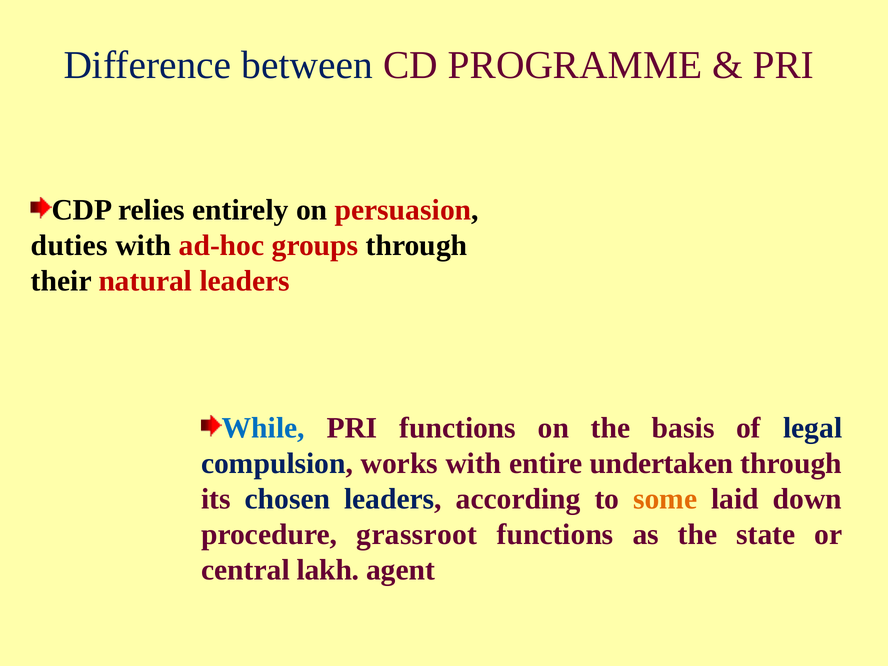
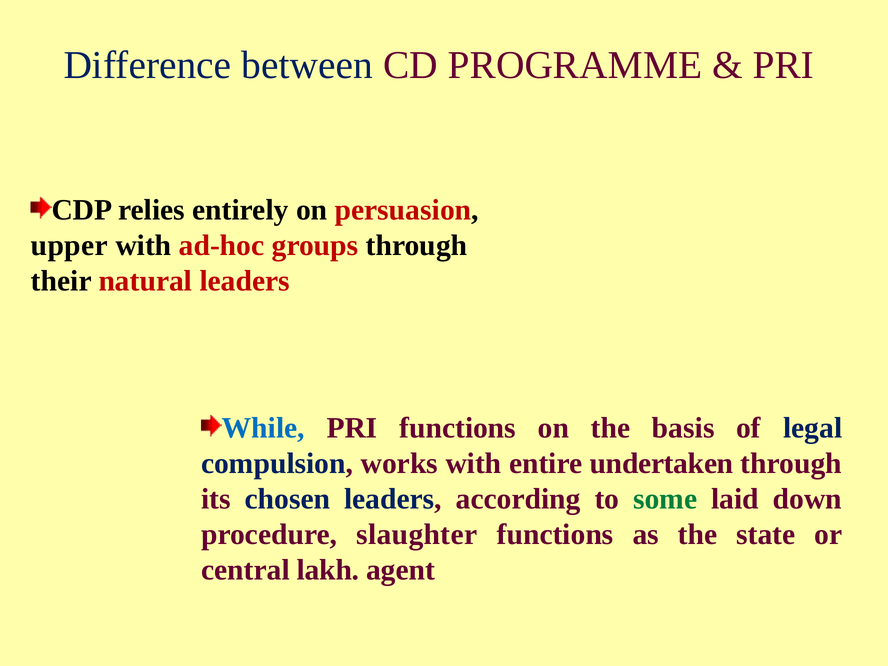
duties: duties -> upper (69, 245)
some colour: orange -> green (665, 499)
grassroot: grassroot -> slaughter (417, 534)
